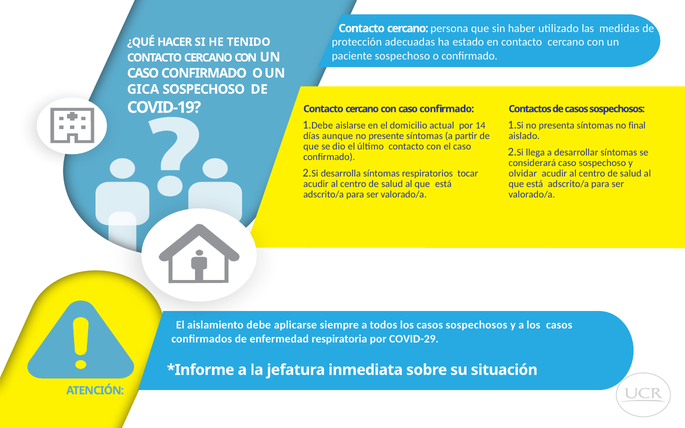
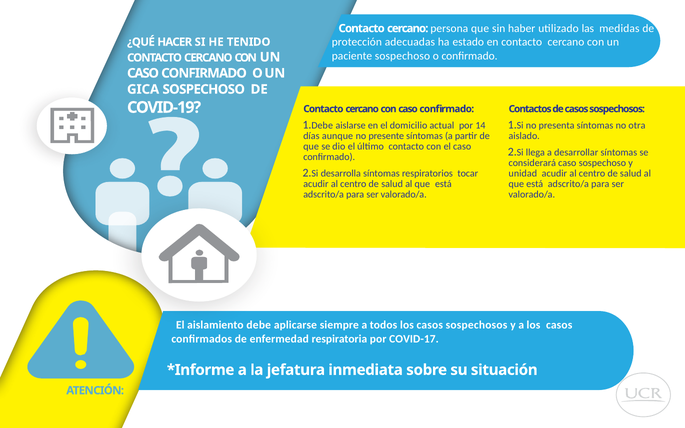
final: final -> otra (637, 126)
olvidar: olvidar -> unidad (523, 173)
COVID-29: COVID-29 -> COVID-17 (414, 339)
